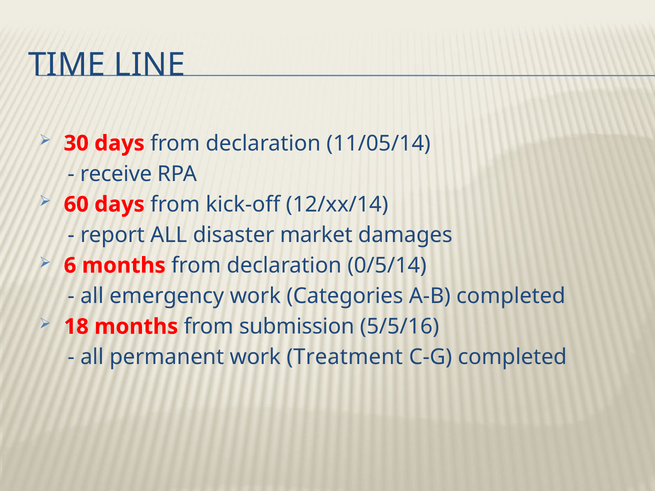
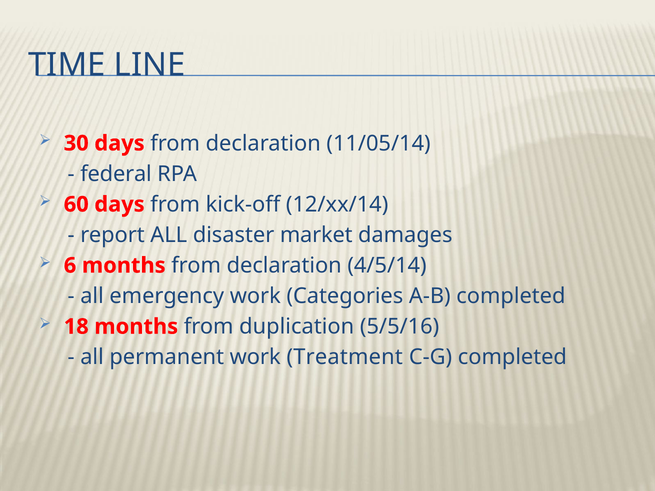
receive: receive -> federal (116, 174)
0/5/14: 0/5/14 -> 4/5/14 (387, 266)
submission: submission -> duplication (297, 327)
